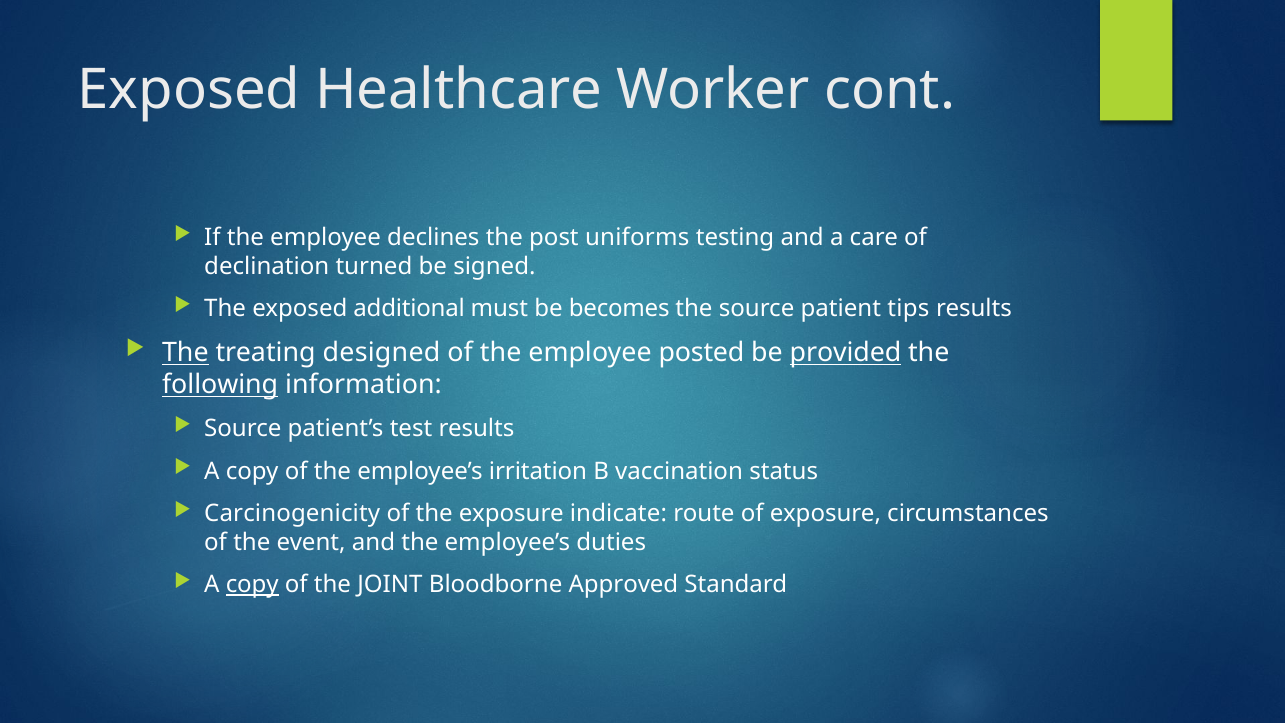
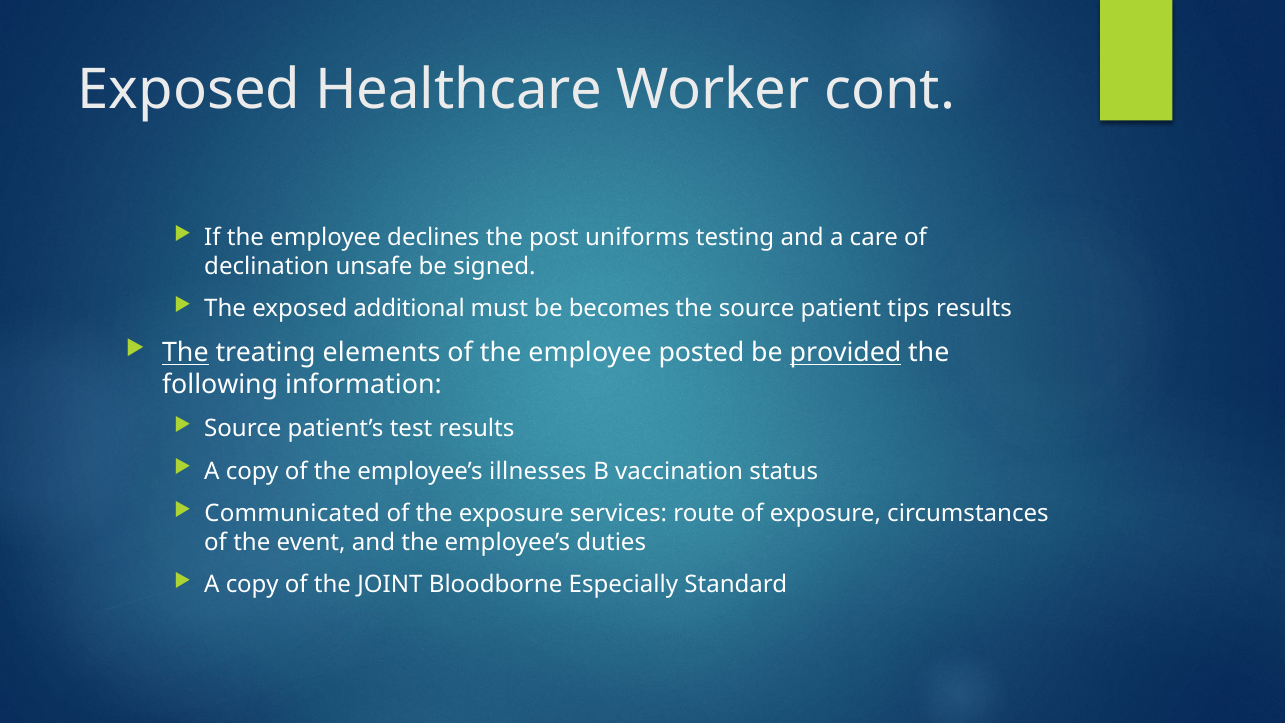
turned: turned -> unsafe (374, 266)
designed: designed -> elements (382, 353)
following underline: present -> none (220, 385)
irritation: irritation -> illnesses (538, 471)
Carcinogenicity: Carcinogenicity -> Communicated (292, 513)
indicate: indicate -> services (618, 513)
copy underline: present -> none (252, 584)
Approved: Approved -> Especially (623, 584)
